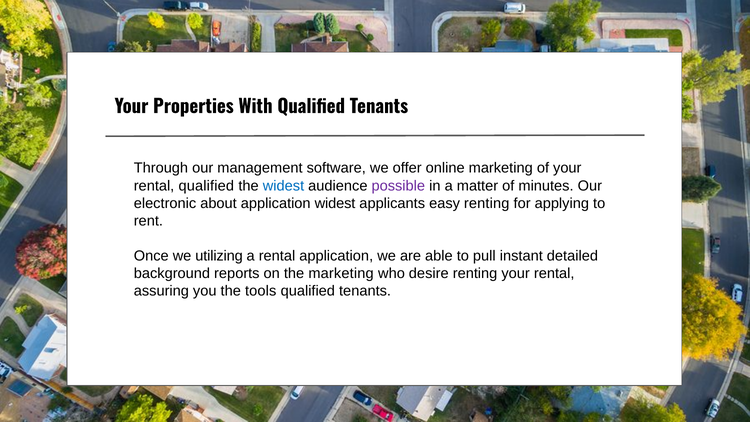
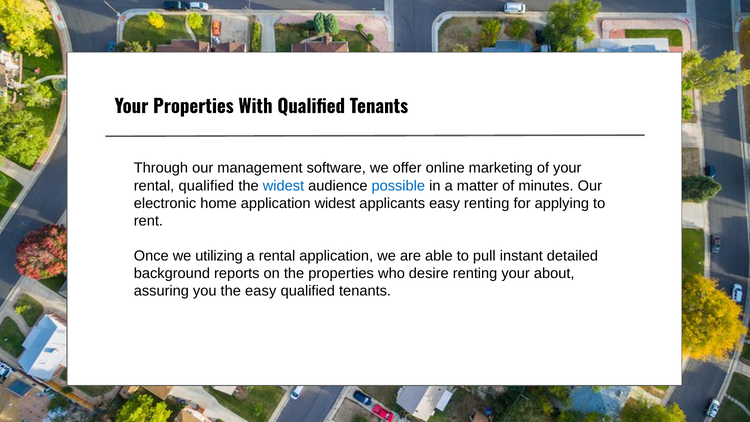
possible colour: purple -> blue (398, 186)
about: about -> home (219, 203)
the marketing: marketing -> properties (341, 273)
renting your rental: rental -> about (554, 273)
the tools: tools -> easy (261, 291)
